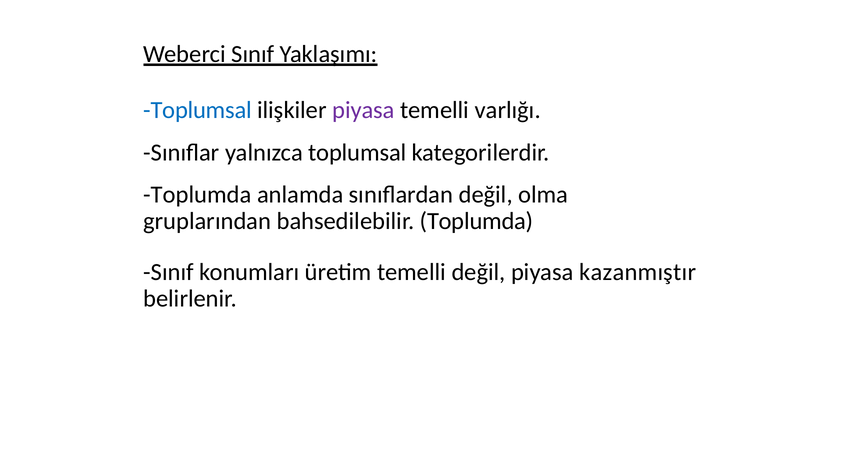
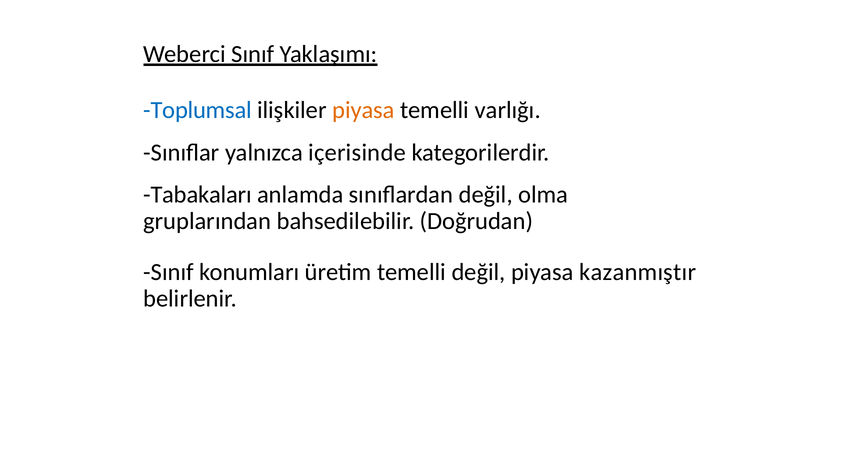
piyasa colour: purple -> orange (364, 110)
yalnızca toplumsal: toplumsal -> içerisinde (357, 152)
Toplumda: Toplumda -> Tabakaları (198, 195)
bahsedilebilir Toplumda: Toplumda -> Doğrudan (476, 221)
